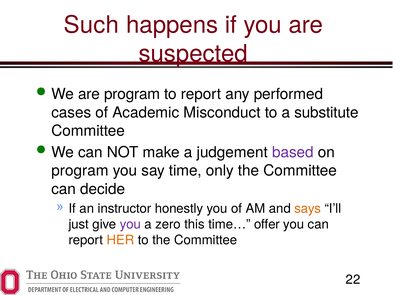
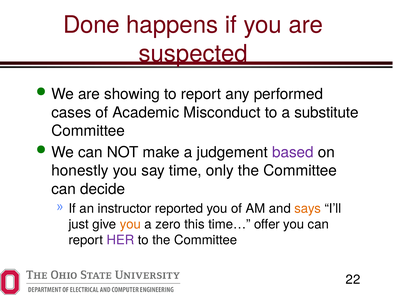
Such: Such -> Done (91, 25)
are program: program -> showing (132, 94)
program: program -> honestly (80, 170)
honestly: honestly -> reported (179, 208)
you colour: purple -> orange (130, 224)
HER colour: orange -> purple (120, 240)
